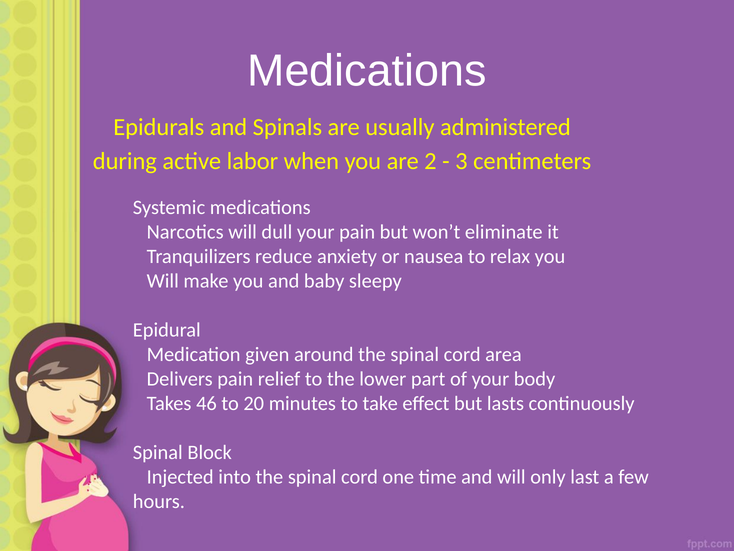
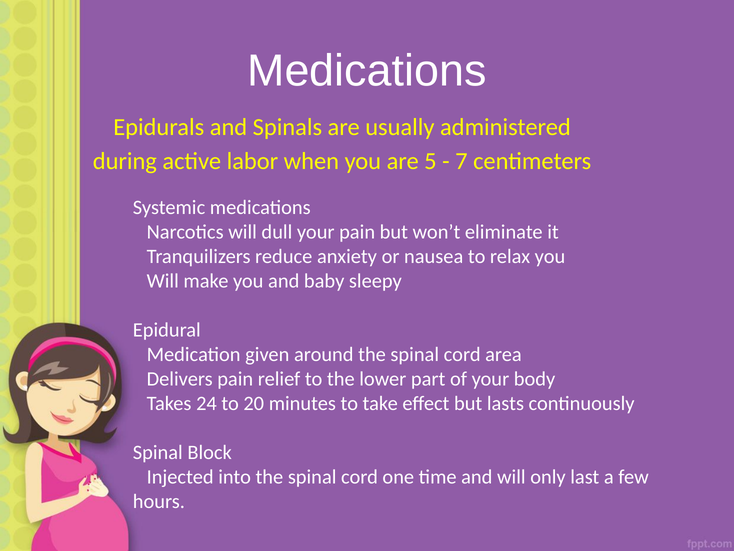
2: 2 -> 5 (430, 161)
3: 3 -> 7 (461, 161)
46: 46 -> 24 (207, 403)
